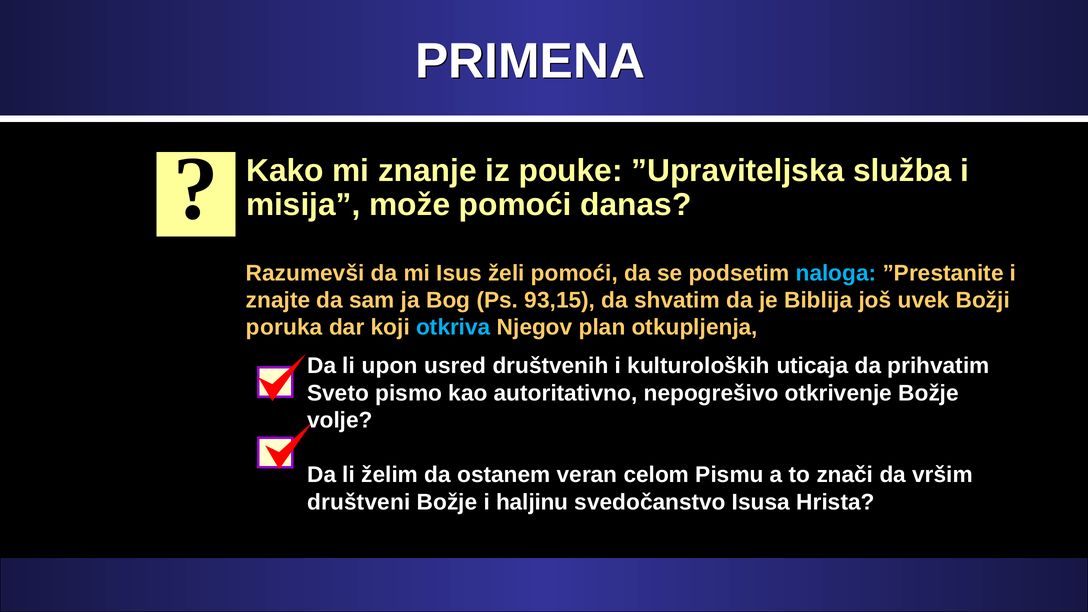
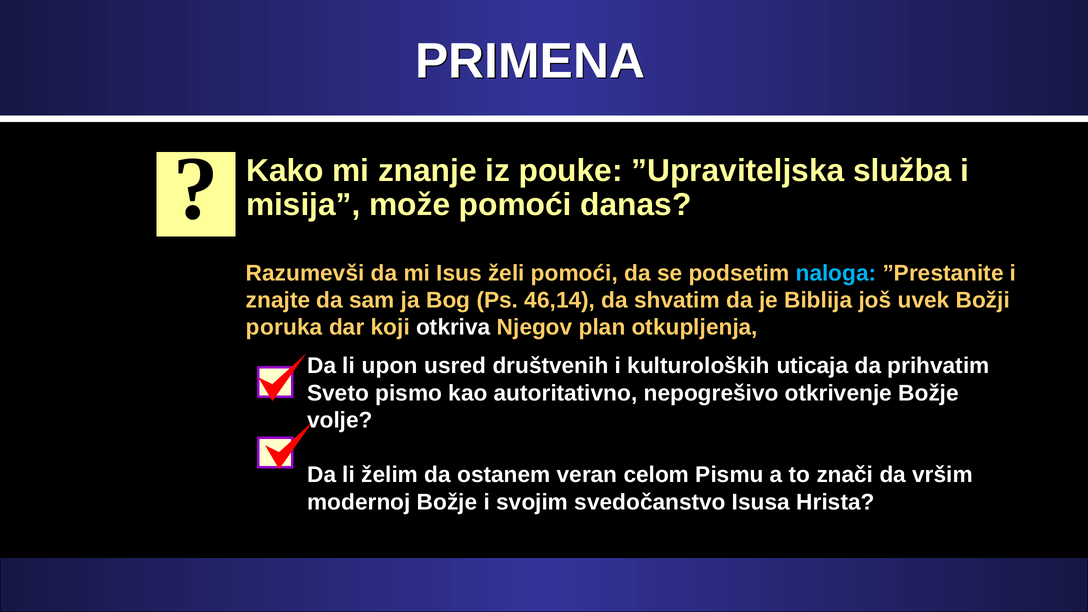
93,15: 93,15 -> 46,14 (560, 300)
otkriva colour: light blue -> white (453, 327)
društveni: društveni -> modernoj (359, 502)
haljinu: haljinu -> svojim (532, 502)
